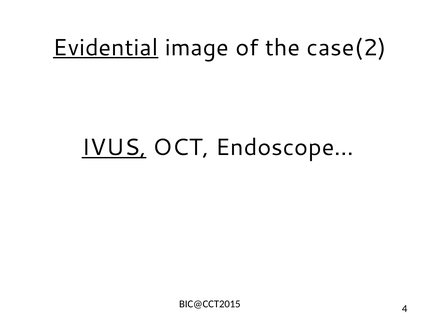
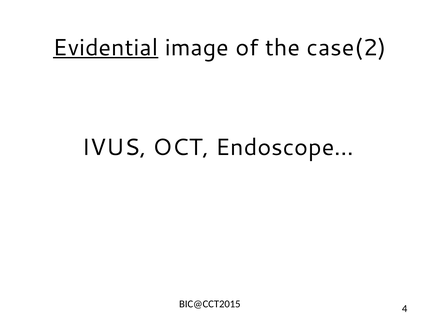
IVUS underline: present -> none (114, 148)
